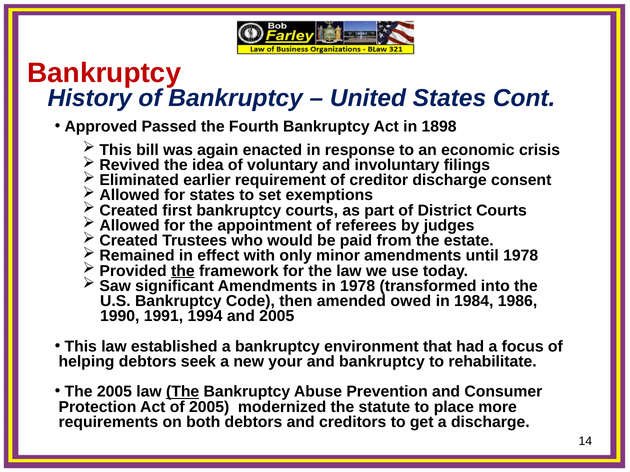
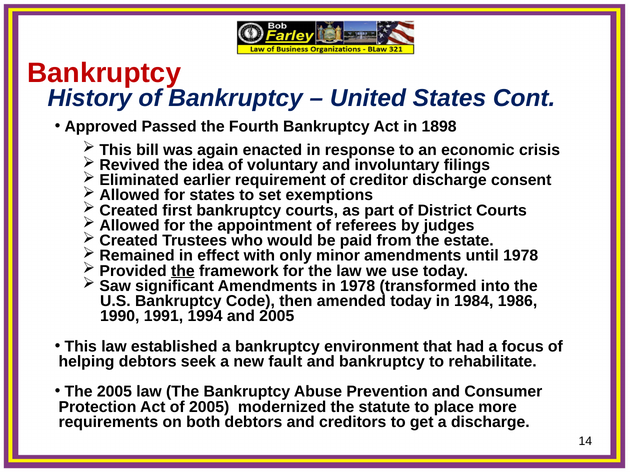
amended owed: owed -> today (411, 301)
your: your -> fault (285, 362)
The underline: present -> none (183, 392)
